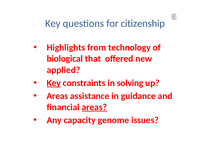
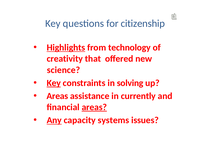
Highlights underline: none -> present (66, 48)
biological: biological -> creativity (65, 59)
applied: applied -> science (63, 70)
guidance: guidance -> currently (138, 96)
Any underline: none -> present (54, 121)
genome: genome -> systems (113, 121)
